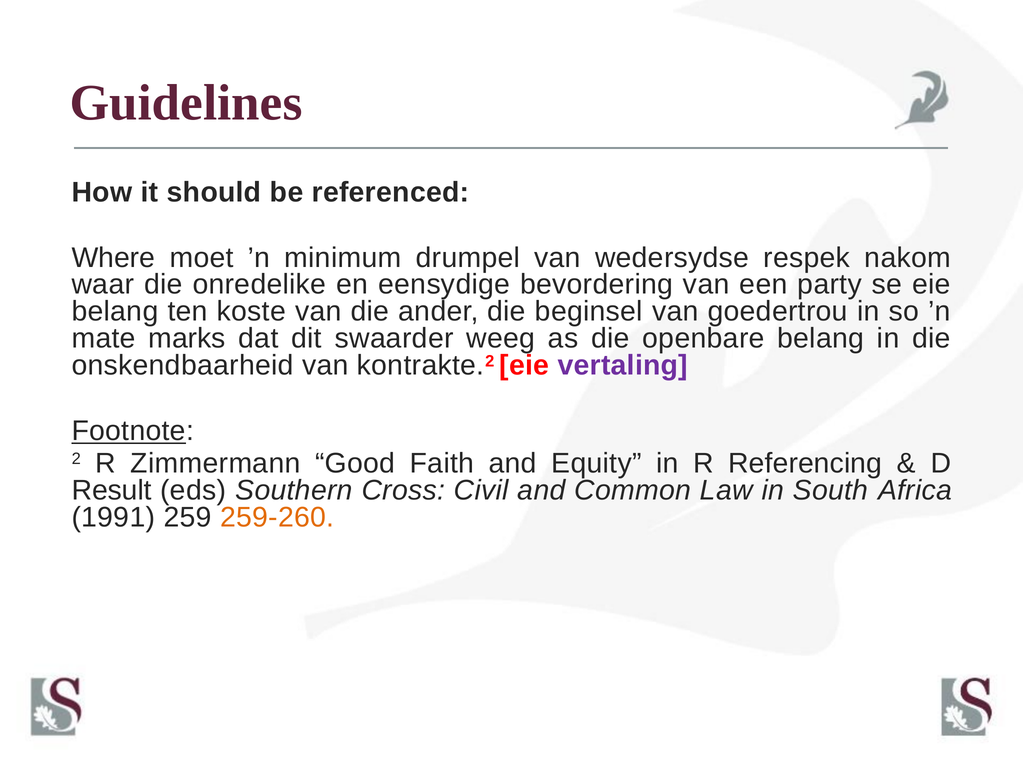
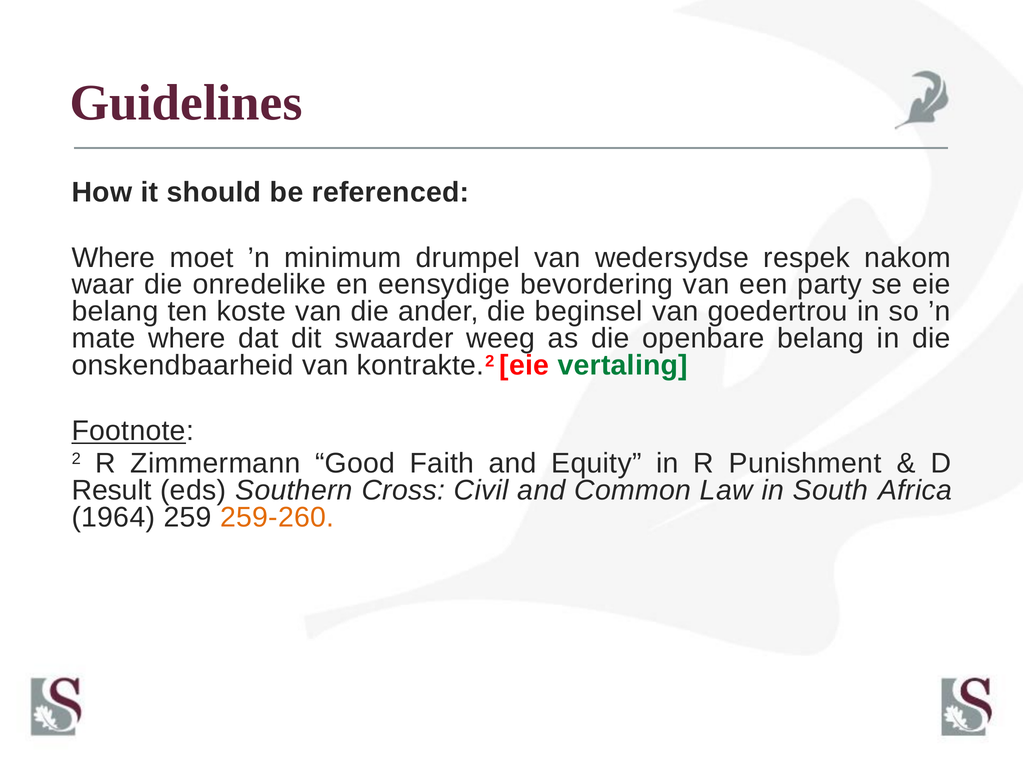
mate marks: marks -> where (187, 339)
vertaling colour: purple -> green (623, 366)
Referencing: Referencing -> Punishment (805, 464)
1991: 1991 -> 1964 (113, 518)
